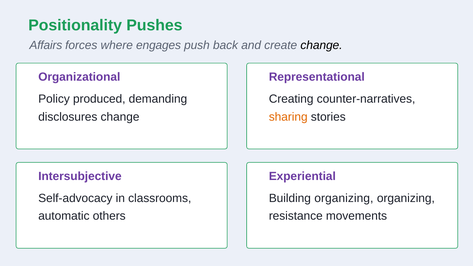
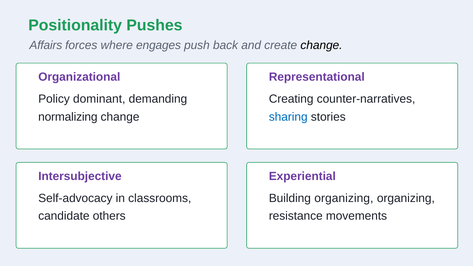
produced: produced -> dominant (99, 99)
disclosures: disclosures -> normalizing (68, 117)
sharing colour: orange -> blue (288, 117)
automatic: automatic -> candidate (64, 216)
